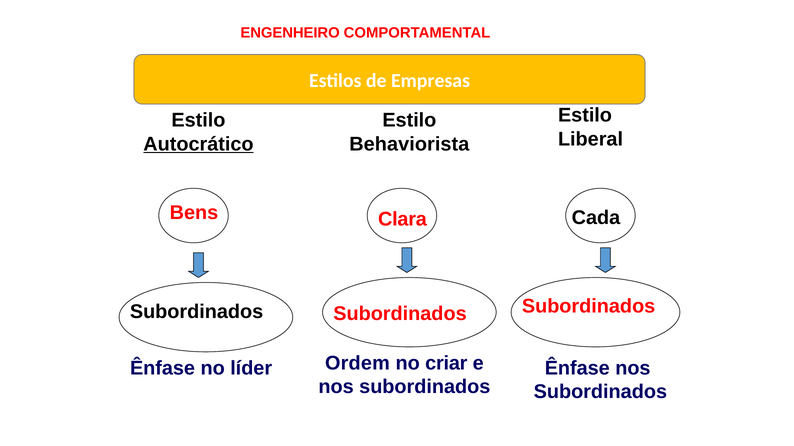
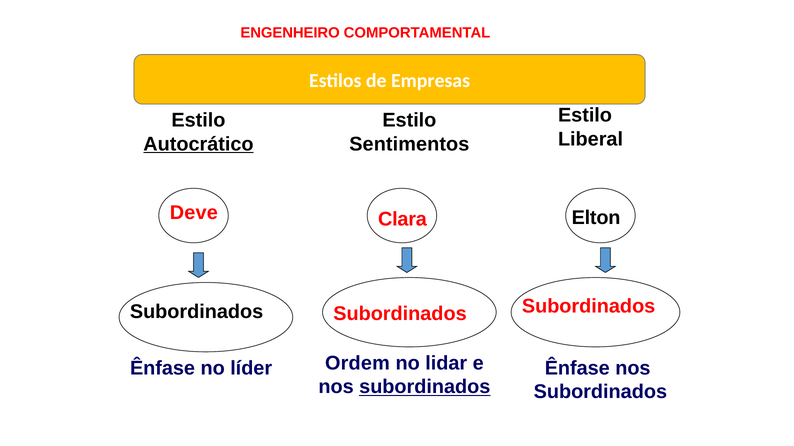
Behaviorista: Behaviorista -> Sentimentos (409, 144)
Bens: Bens -> Deve (194, 213)
Cada: Cada -> Elton (596, 218)
criar: criar -> lidar (446, 364)
subordinados underline: none -> present (425, 387)
